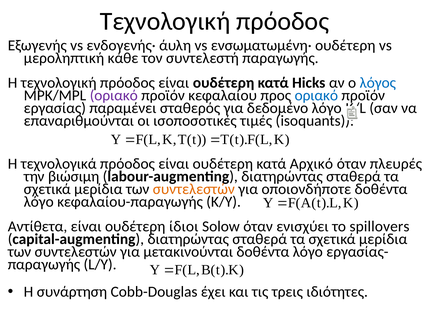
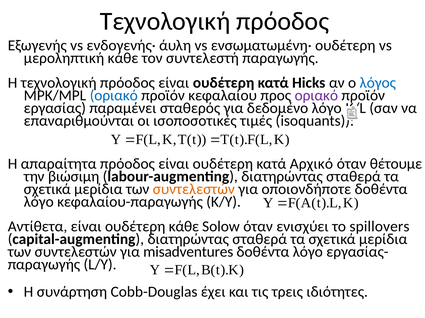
οριακό colour: purple -> blue (114, 96)
οριακό colour: blue -> purple (316, 96)
τεχνολογικά: τεχνολογικά -> απαραίτητα (59, 164)
πλευρές: πλευρές -> θέτουμε (396, 164)
ουδέτερη ίδιοι: ίδιοι -> κάθε (184, 227)
μετακινούνται: μετακινούνται -> misadventures (188, 252)
